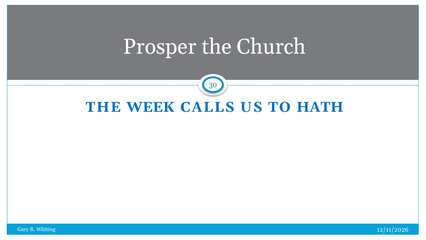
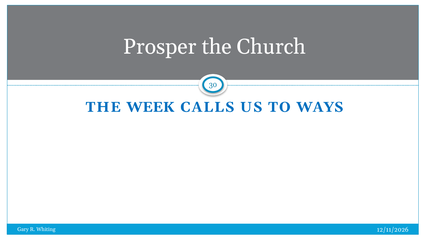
HATH: HATH -> WAYS (320, 107)
